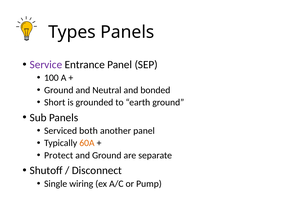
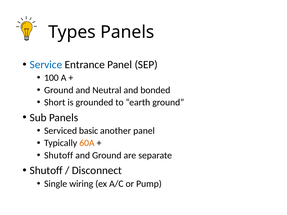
Service colour: purple -> blue (46, 65)
both: both -> basic (89, 131)
Protect: Protect -> Shutoff (59, 156)
